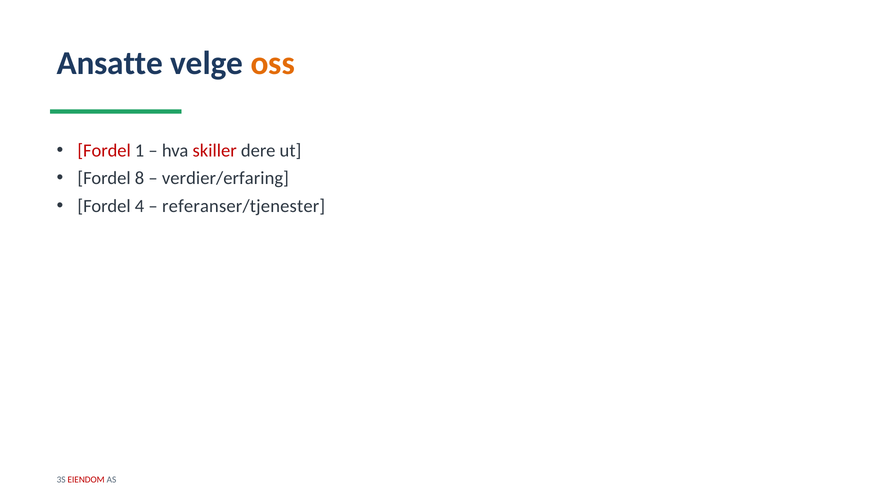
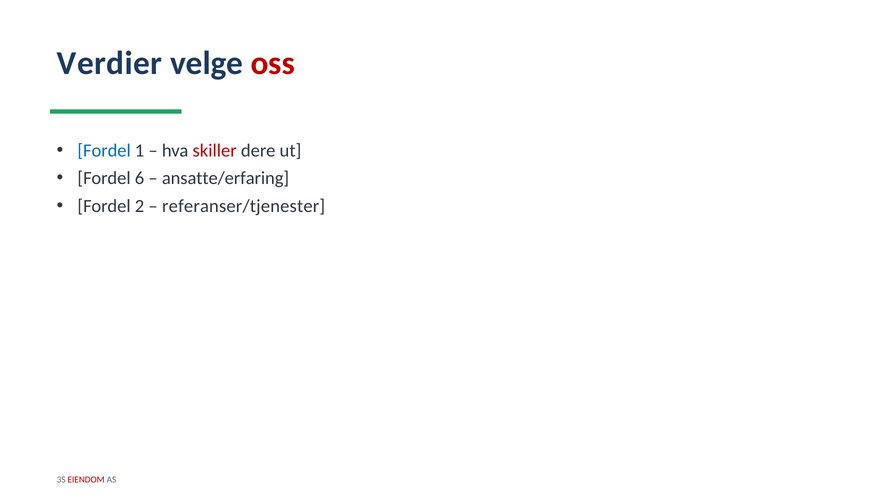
Ansatte: Ansatte -> Verdier (109, 64)
oss colour: orange -> red (273, 64)
Fordel colour: red -> blue (104, 151)
8: 8 -> 6 (140, 179)
verdier/erfaring: verdier/erfaring -> ansatte/erfaring (225, 179)
4: 4 -> 2 (140, 206)
